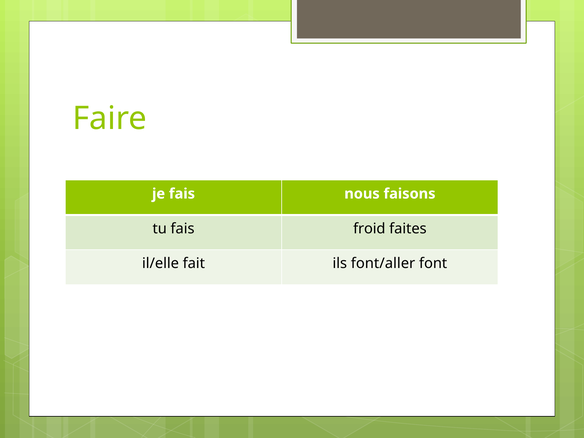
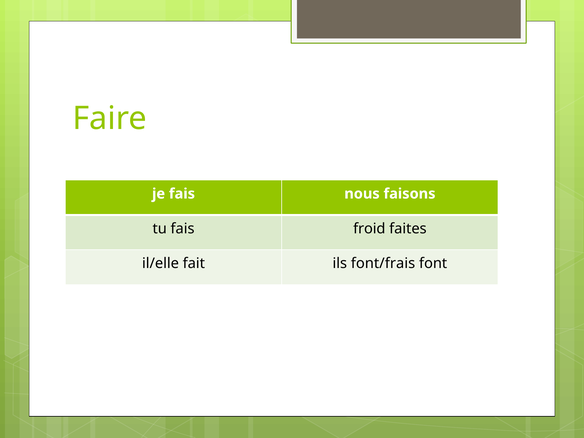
font/aller: font/aller -> font/frais (383, 263)
